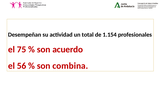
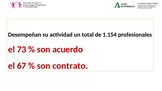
75: 75 -> 73 (22, 49)
56: 56 -> 67 (22, 66)
combina: combina -> contrato (70, 66)
